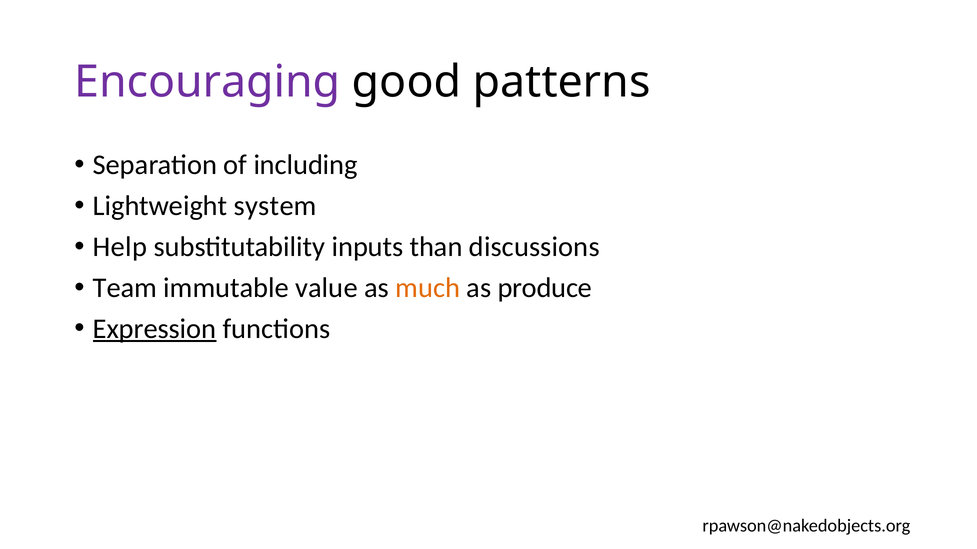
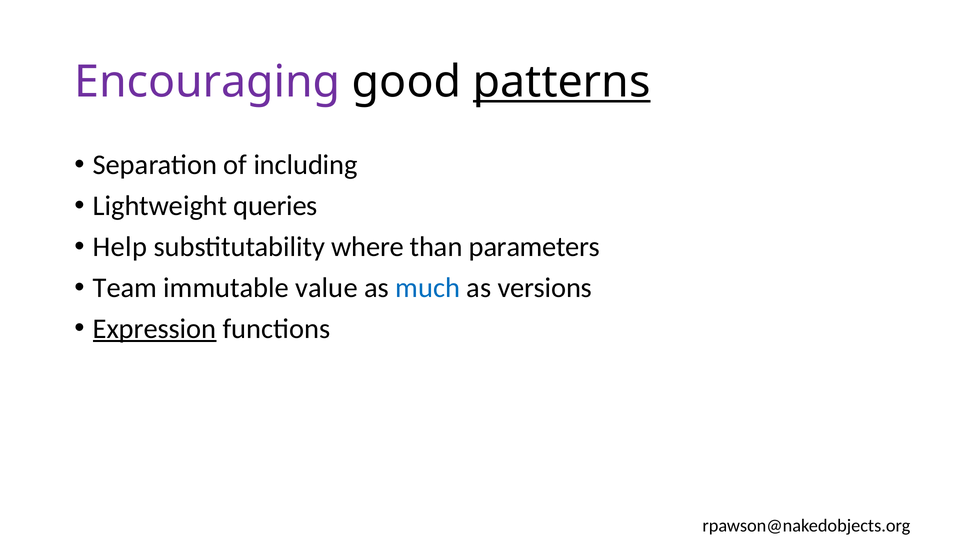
patterns underline: none -> present (562, 82)
system: system -> queries (276, 206)
inputs: inputs -> where (368, 247)
discussions: discussions -> parameters (534, 247)
much colour: orange -> blue (428, 288)
produce: produce -> versions (545, 288)
